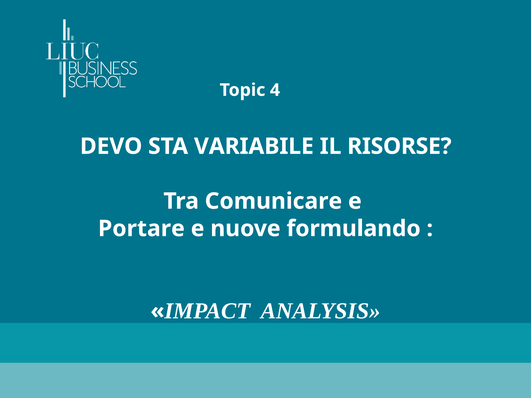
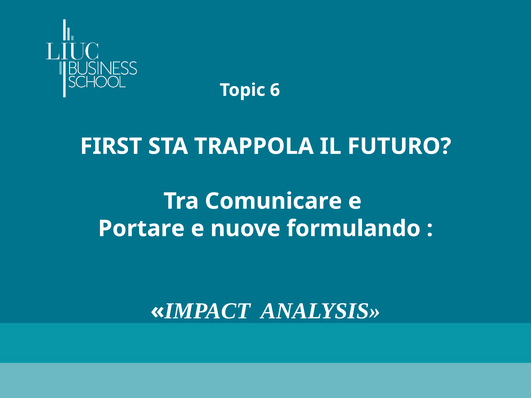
4: 4 -> 6 (275, 90)
DEVO: DEVO -> FIRST (111, 146)
VARIABILE: VARIABILE -> TRAPPOLA (254, 146)
RISORSE: RISORSE -> FUTURO (399, 146)
